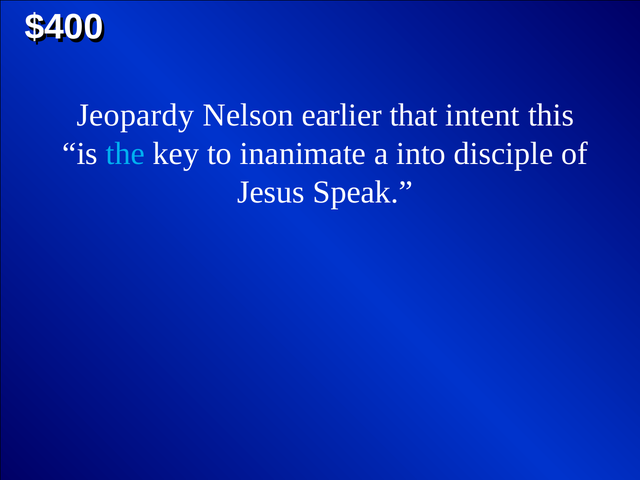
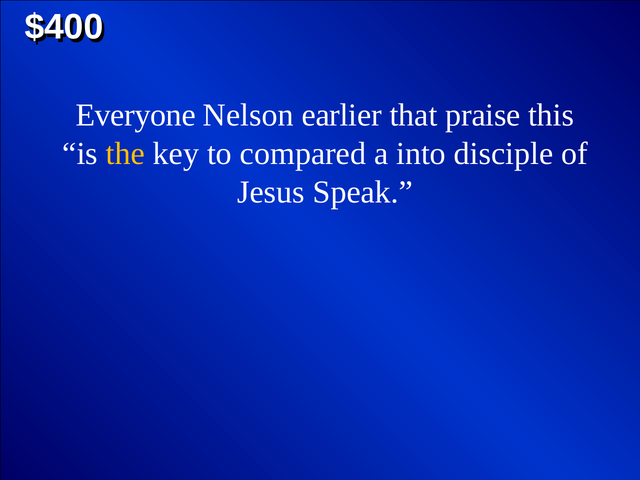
Jeopardy: Jeopardy -> Everyone (136, 115)
intent: intent -> praise (483, 115)
the colour: light blue -> yellow (125, 154)
inanimate: inanimate -> compared (303, 154)
